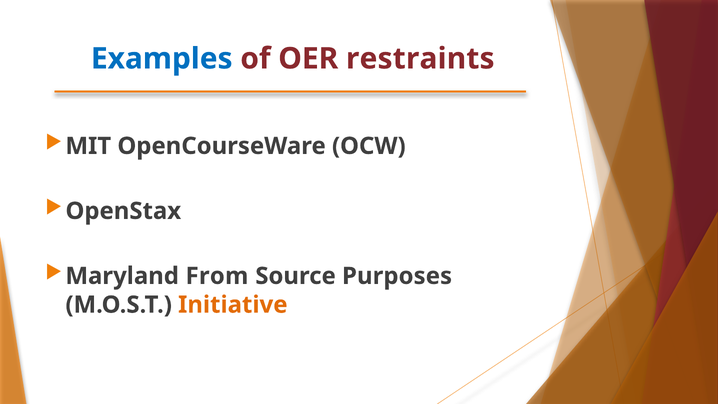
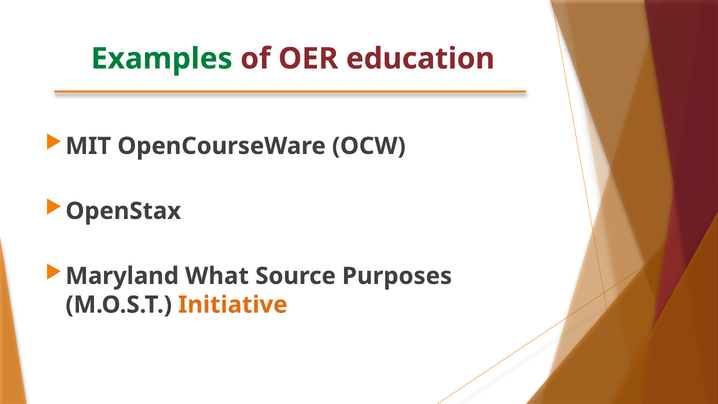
Examples colour: blue -> green (162, 59)
restraints: restraints -> education (420, 59)
From: From -> What (217, 276)
